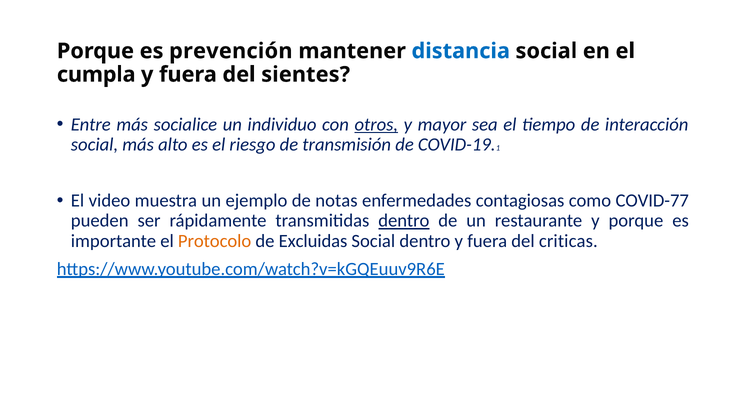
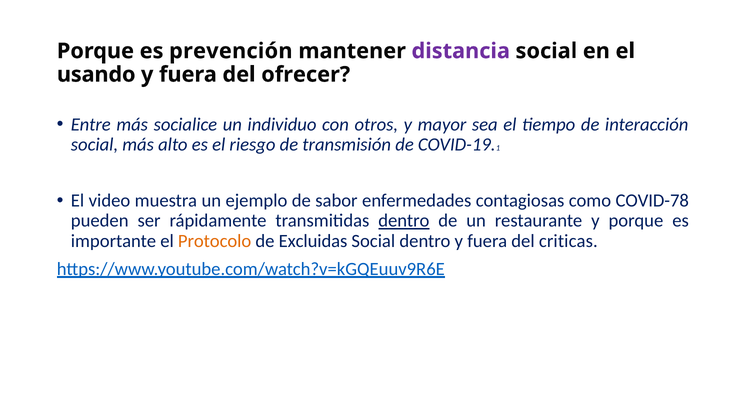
distancia colour: blue -> purple (461, 51)
cumpla: cumpla -> usando (96, 74)
sientes: sientes -> ofrecer (306, 74)
otros underline: present -> none (376, 124)
notas: notas -> sabor (336, 200)
COVID-77: COVID-77 -> COVID-78 (652, 200)
